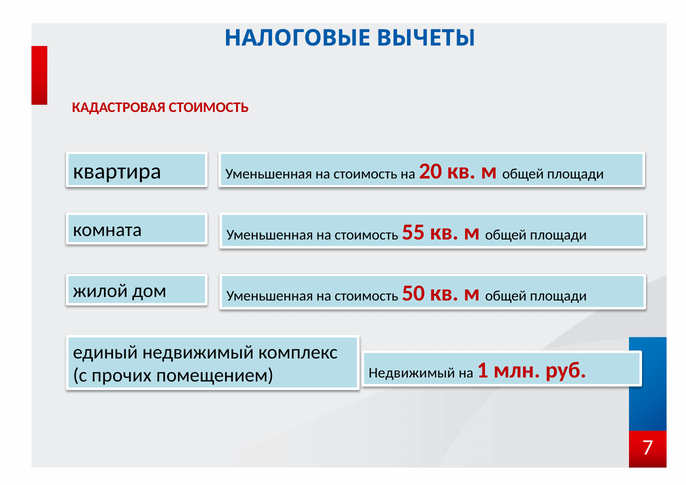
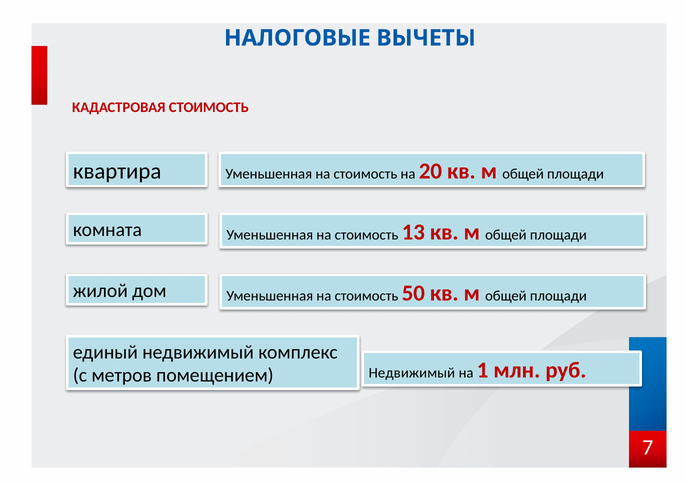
55: 55 -> 13 (413, 232)
прочих: прочих -> метров (122, 376)
